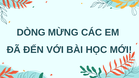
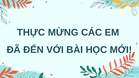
DÒNG: DÒNG -> THỰC (31, 33)
